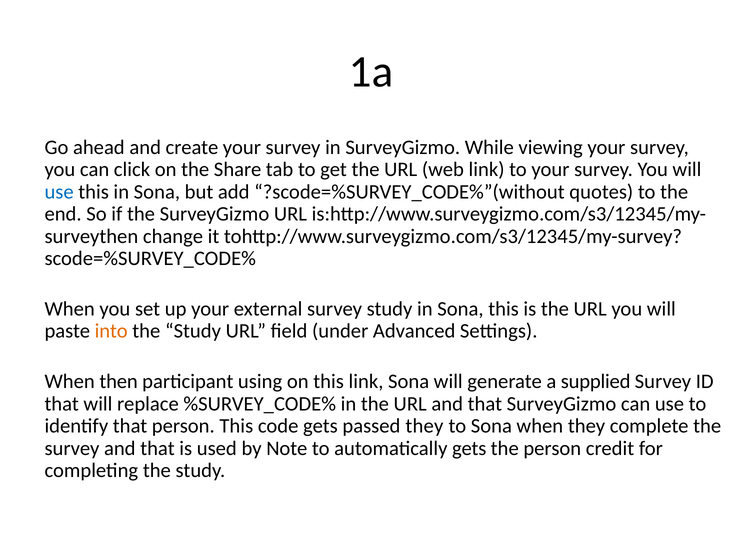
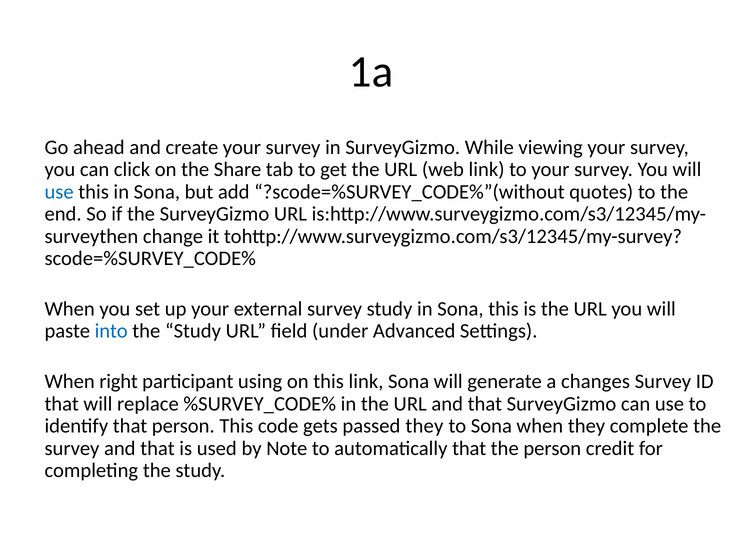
into colour: orange -> blue (111, 331)
then: then -> right (119, 382)
supplied: supplied -> changes (595, 382)
automatically gets: gets -> that (469, 449)
